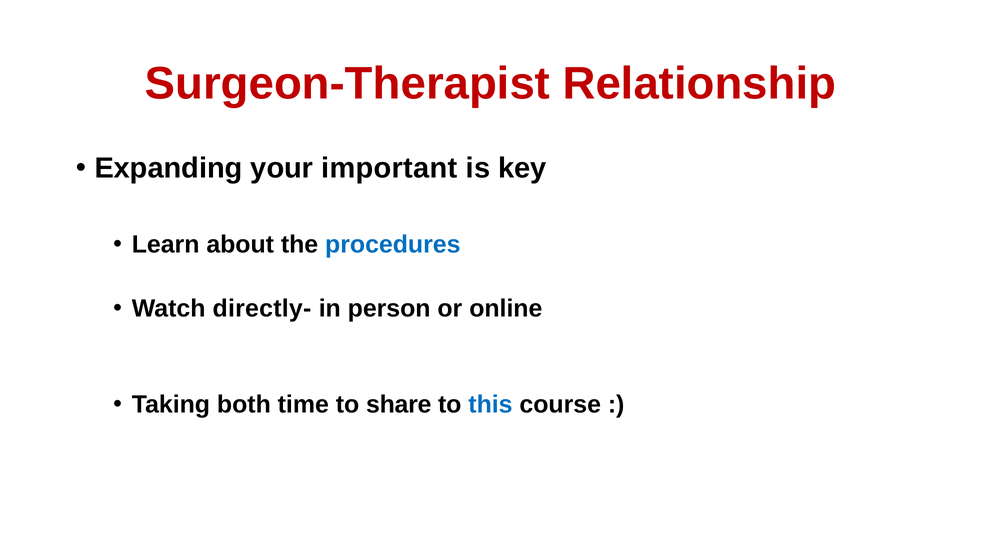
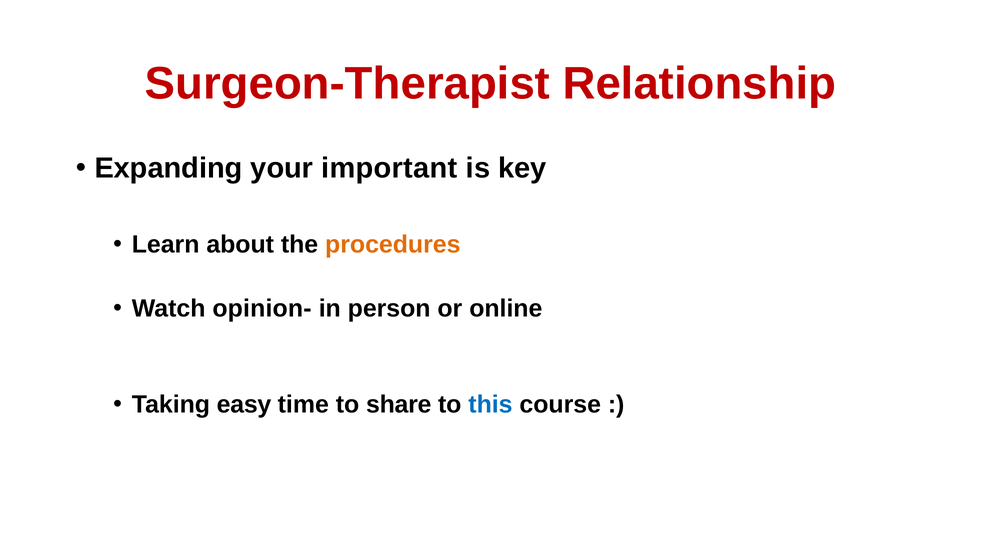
procedures colour: blue -> orange (393, 244)
directly-: directly- -> opinion- (262, 308)
both: both -> easy (244, 404)
